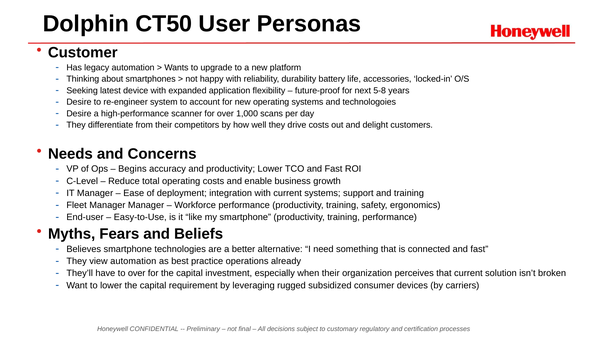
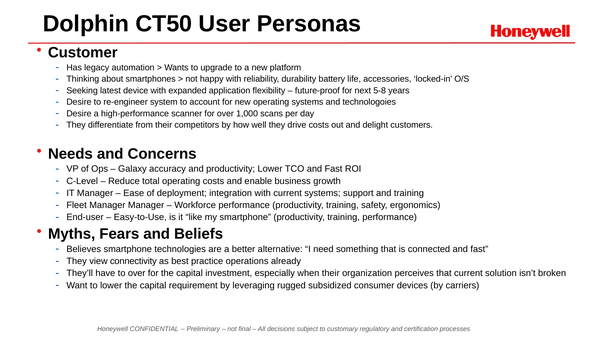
Begins: Begins -> Galaxy (132, 169)
view automation: automation -> connectivity (133, 261)
